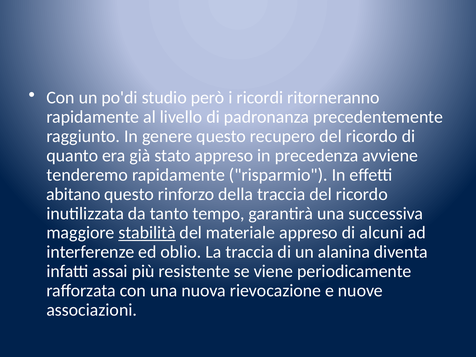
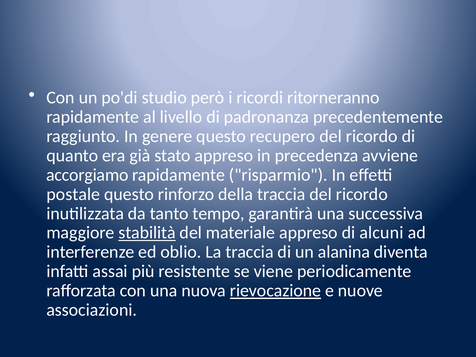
tenderemo: tenderemo -> accorgiamo (87, 175)
abitano: abitano -> postale (73, 194)
rievocazione underline: none -> present (275, 291)
